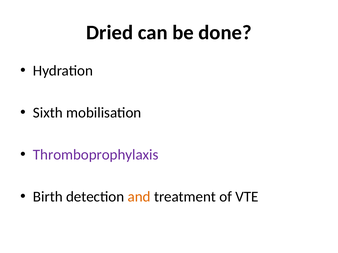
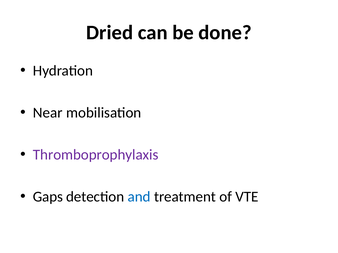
Sixth: Sixth -> Near (48, 113)
Birth: Birth -> Gaps (48, 197)
and colour: orange -> blue (139, 197)
